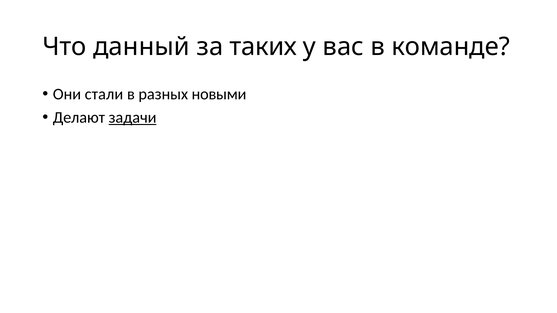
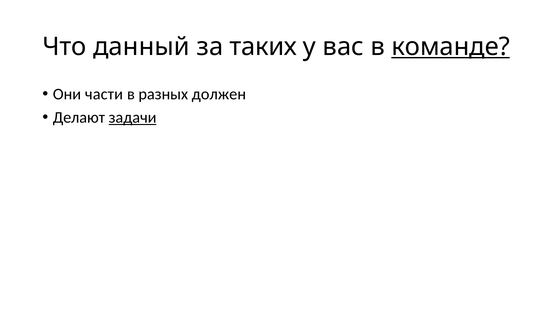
команде underline: none -> present (451, 47)
стали: стали -> части (104, 94)
новыми: новыми -> должен (219, 94)
